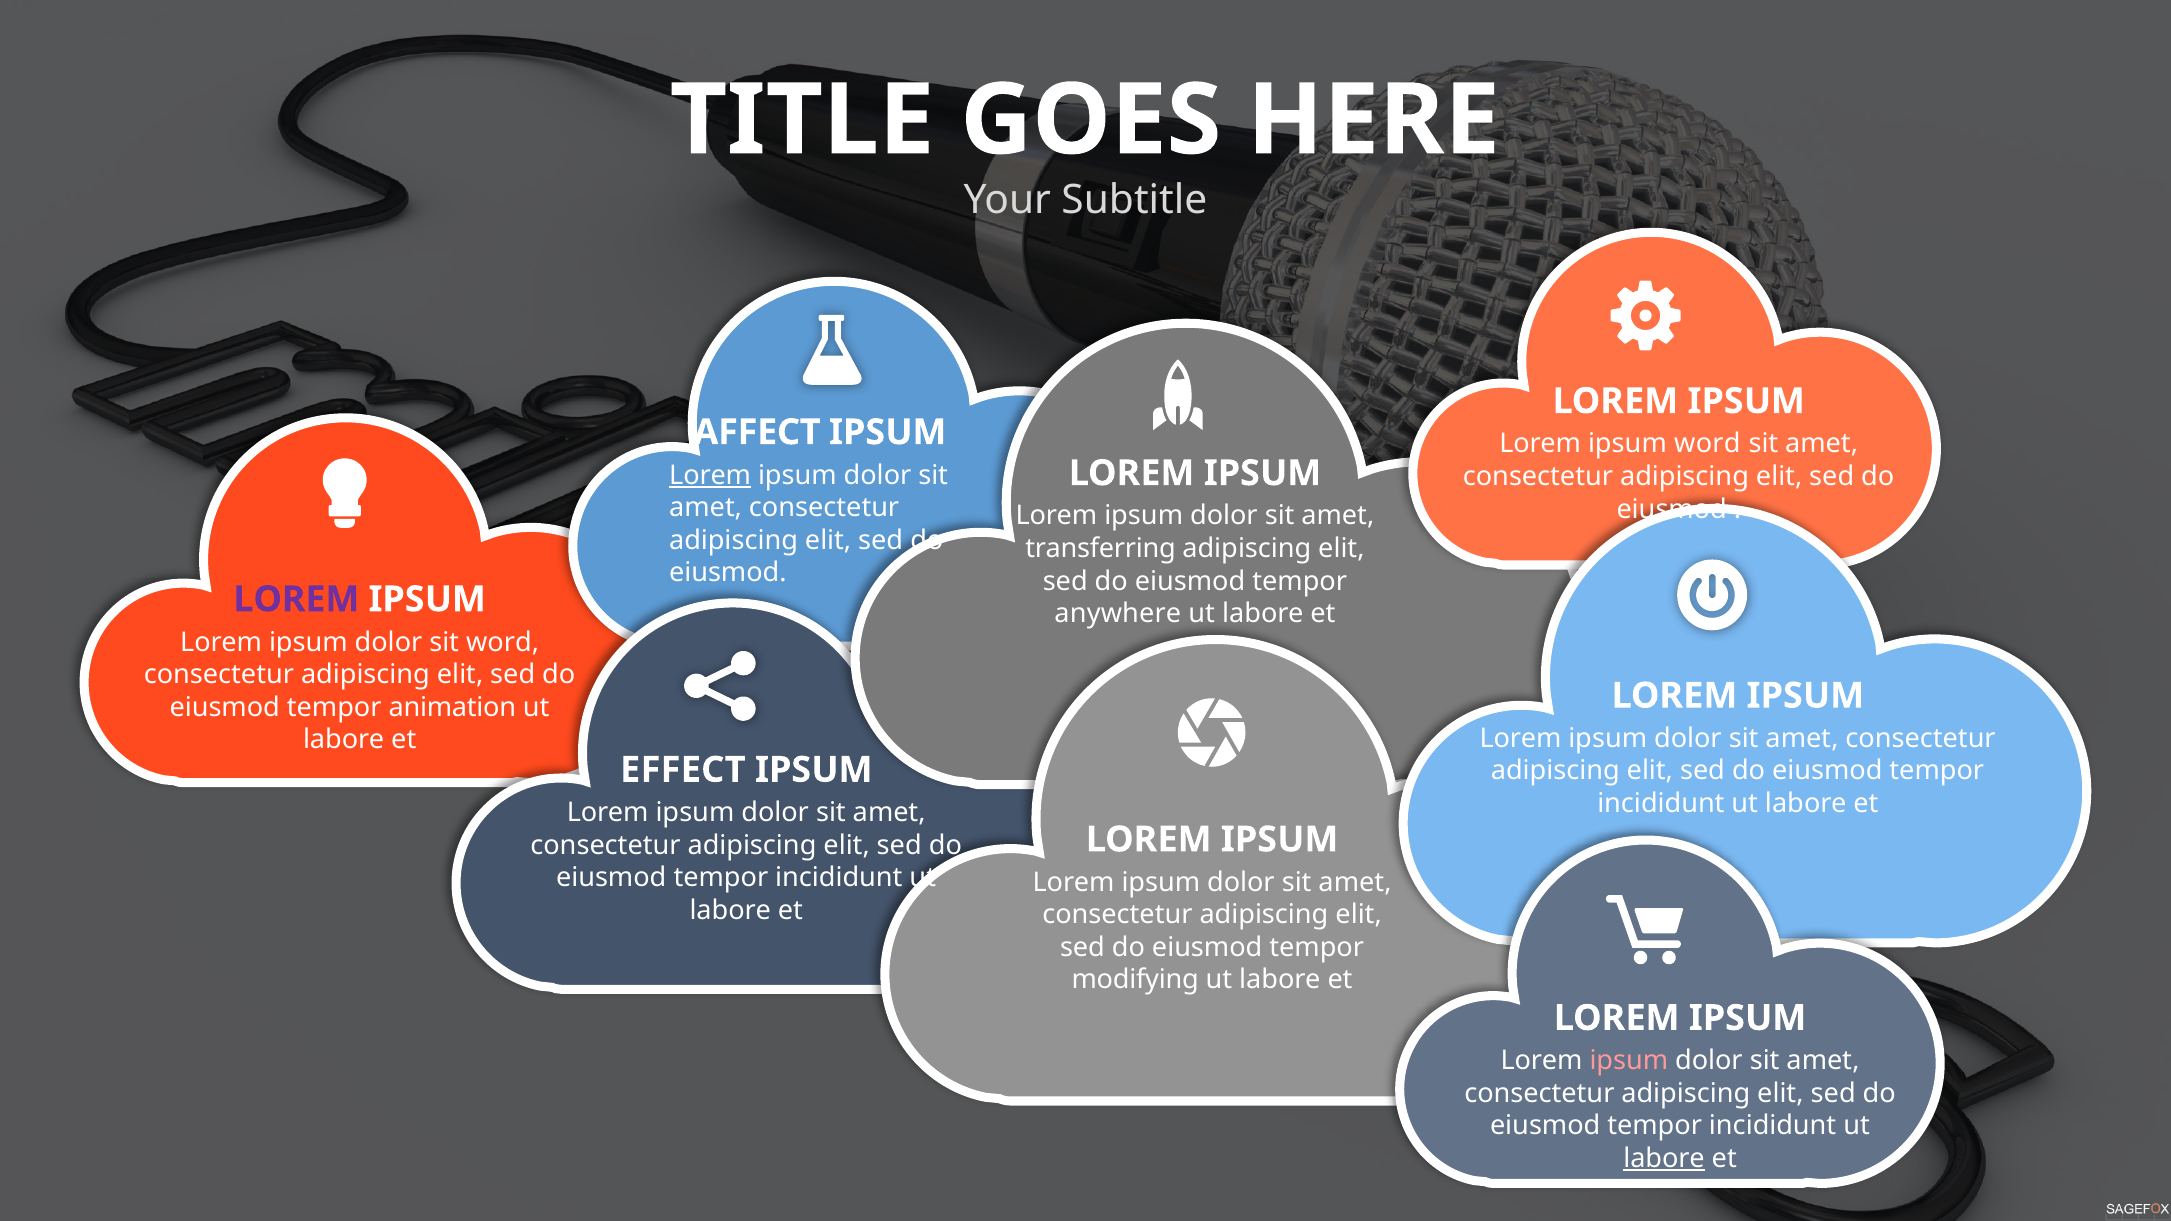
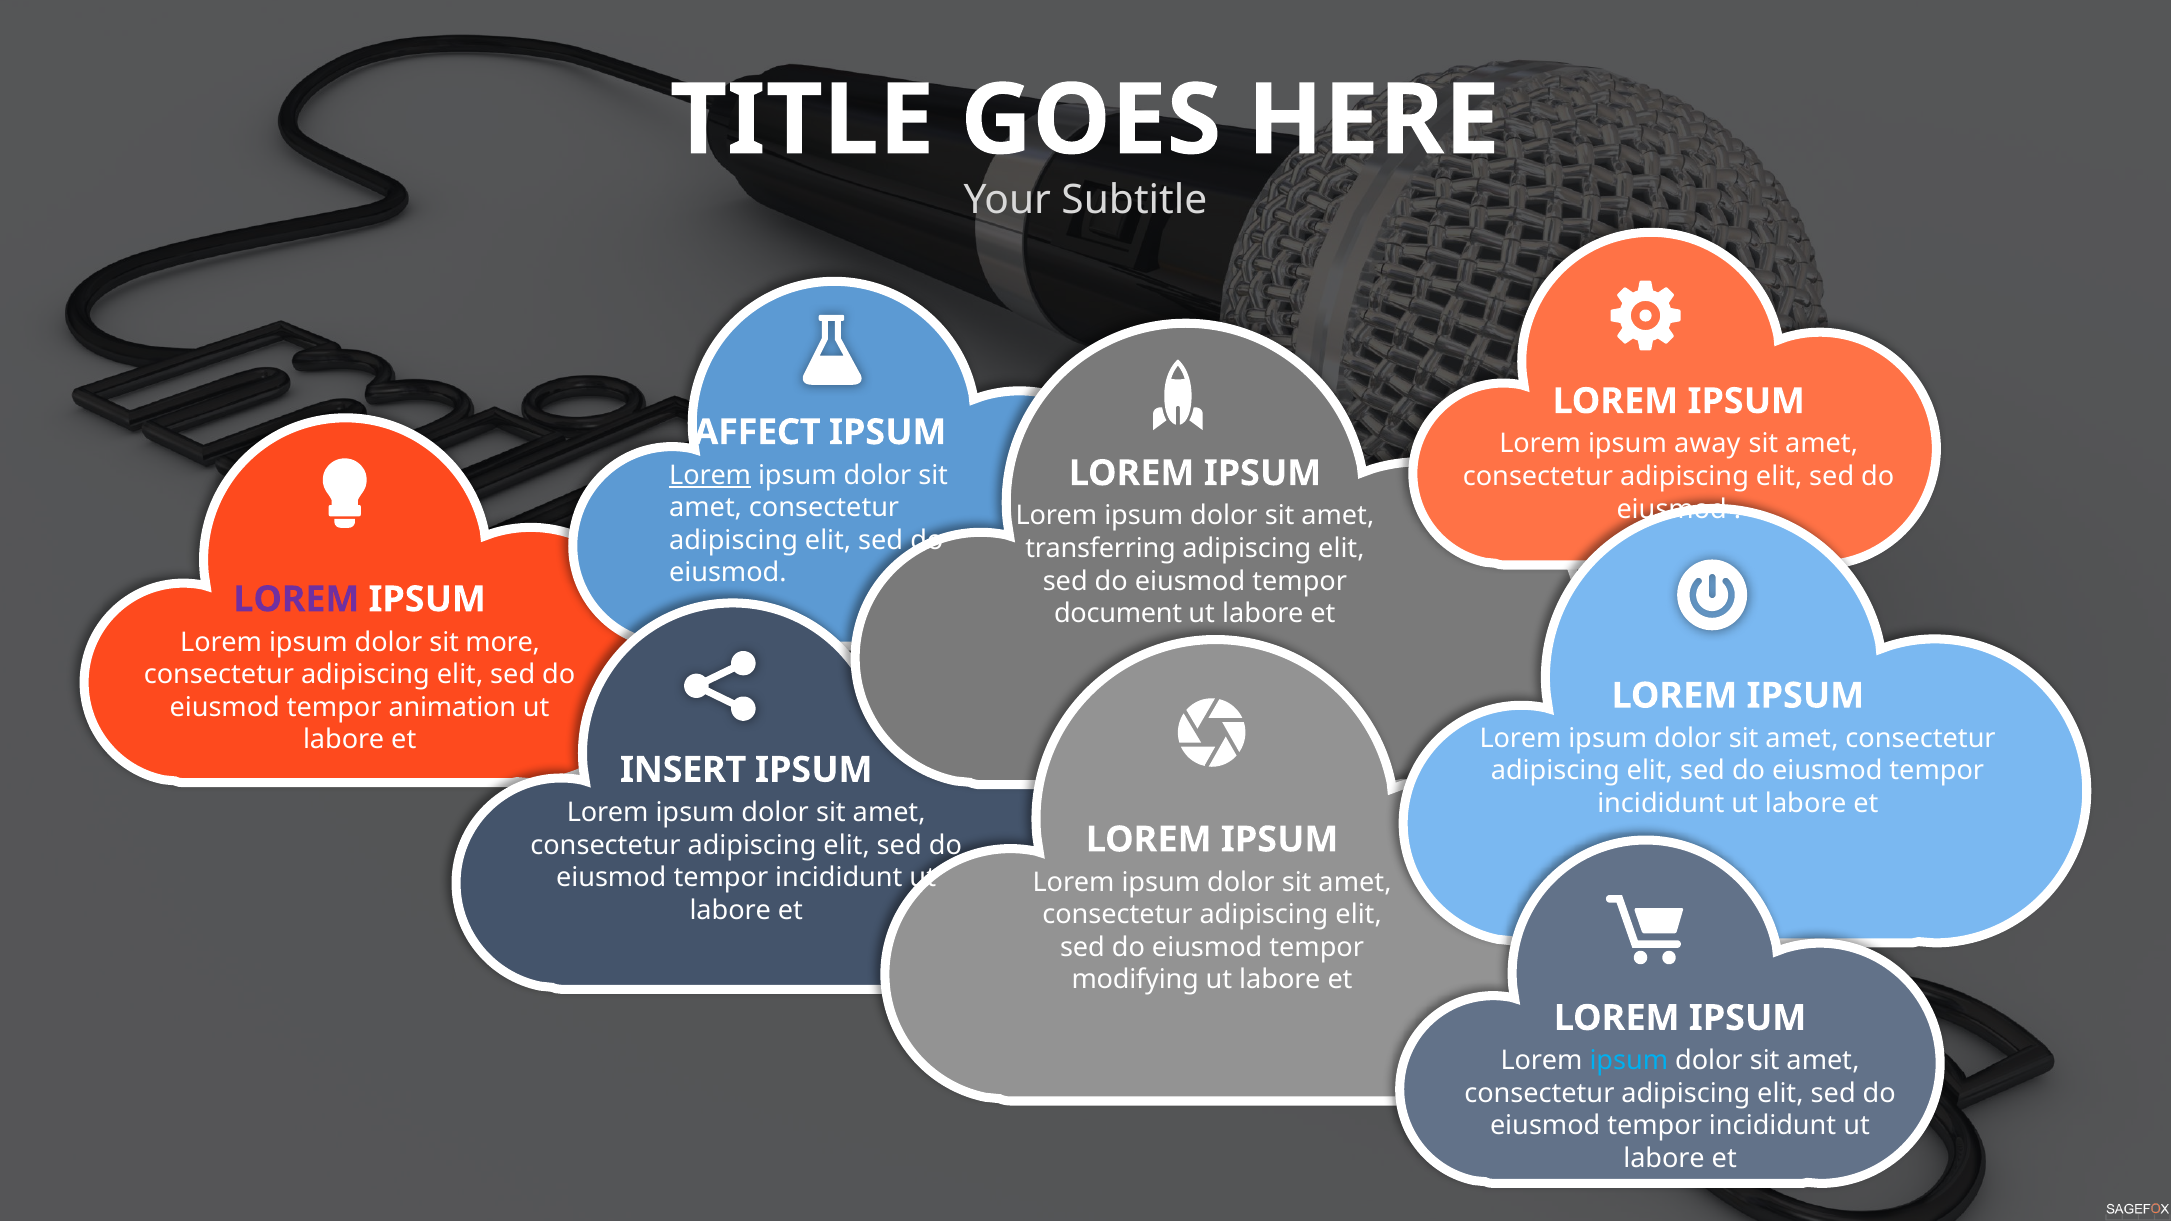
ipsum word: word -> away (1707, 444)
anywhere: anywhere -> document (1118, 614)
sit word: word -> more (503, 642)
EFFECT: EFFECT -> INSERT (683, 770)
ipsum colour: pink -> light blue (1629, 1061)
labore underline: present -> none (1664, 1159)
